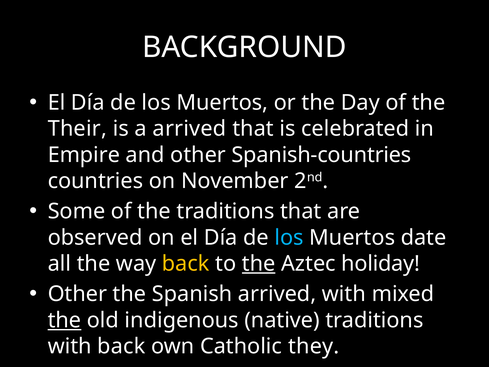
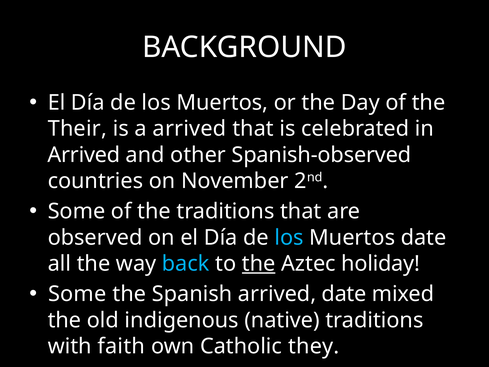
Empire: Empire -> Arrived (84, 155)
Spanish-countries: Spanish-countries -> Spanish-observed (321, 155)
back colour: yellow -> light blue (186, 263)
Other: Other -> Some (77, 294)
arrived with: with -> date (344, 294)
the underline: present -> none (64, 320)
with back: back -> faith (121, 346)
